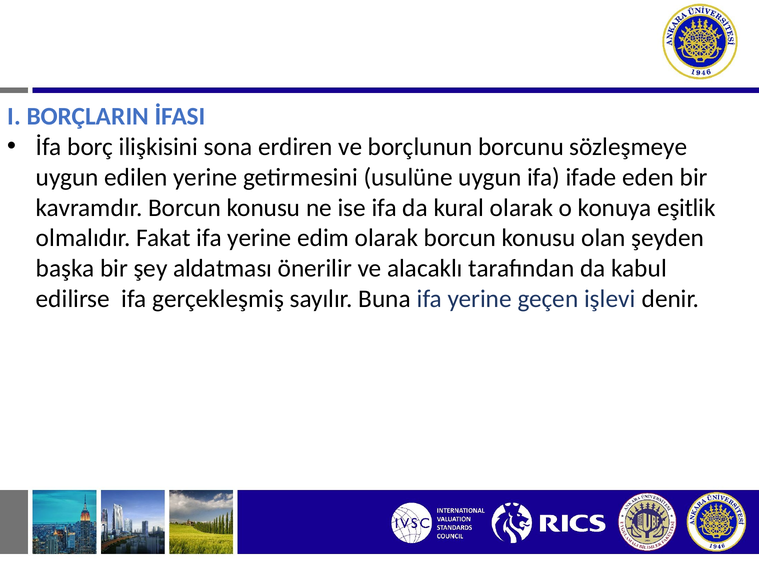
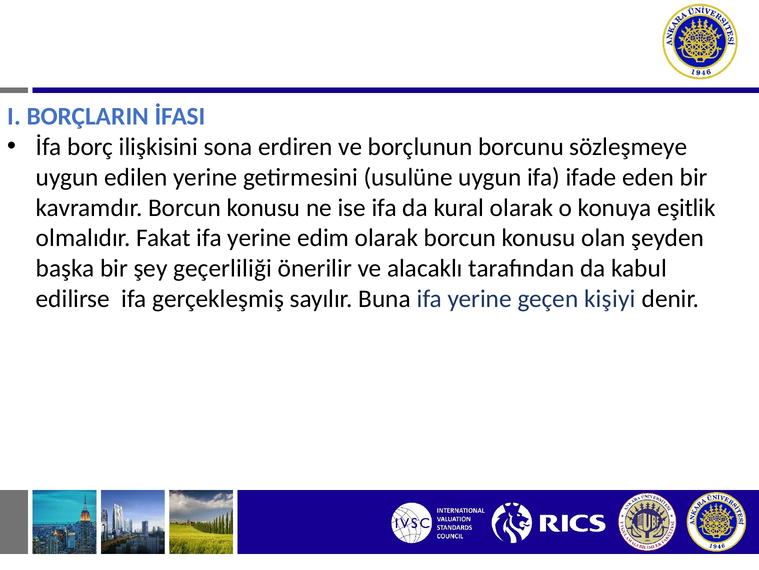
aldatması: aldatması -> geçerliliği (222, 268)
işlevi: işlevi -> kişiyi (610, 298)
